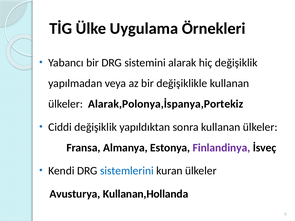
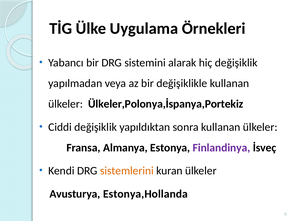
Alarak,Polonya,İspanya,Portekiz: Alarak,Polonya,İspanya,Portekiz -> Ülkeler,Polonya,İspanya,Portekiz (166, 104)
sistemlerini colour: blue -> orange (127, 171)
Kullanan,Hollanda: Kullanan,Hollanda -> Estonya,Hollanda (145, 194)
